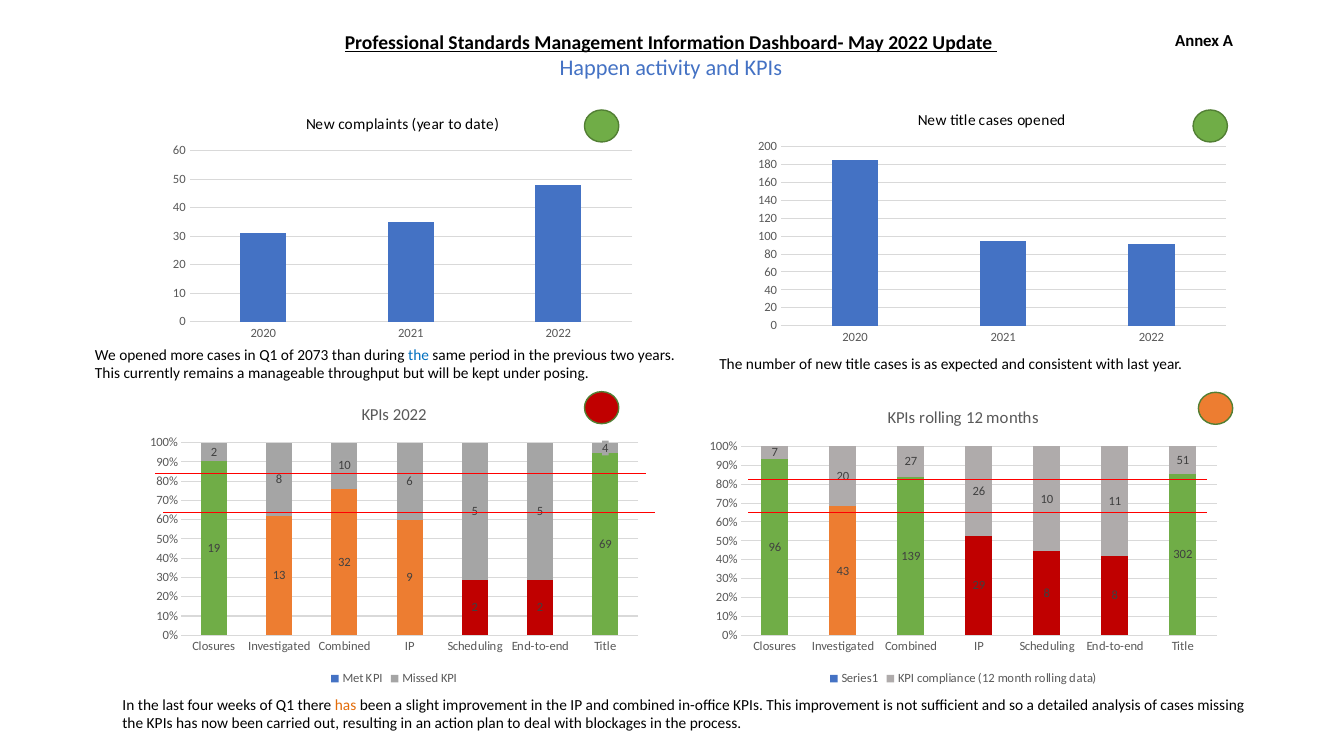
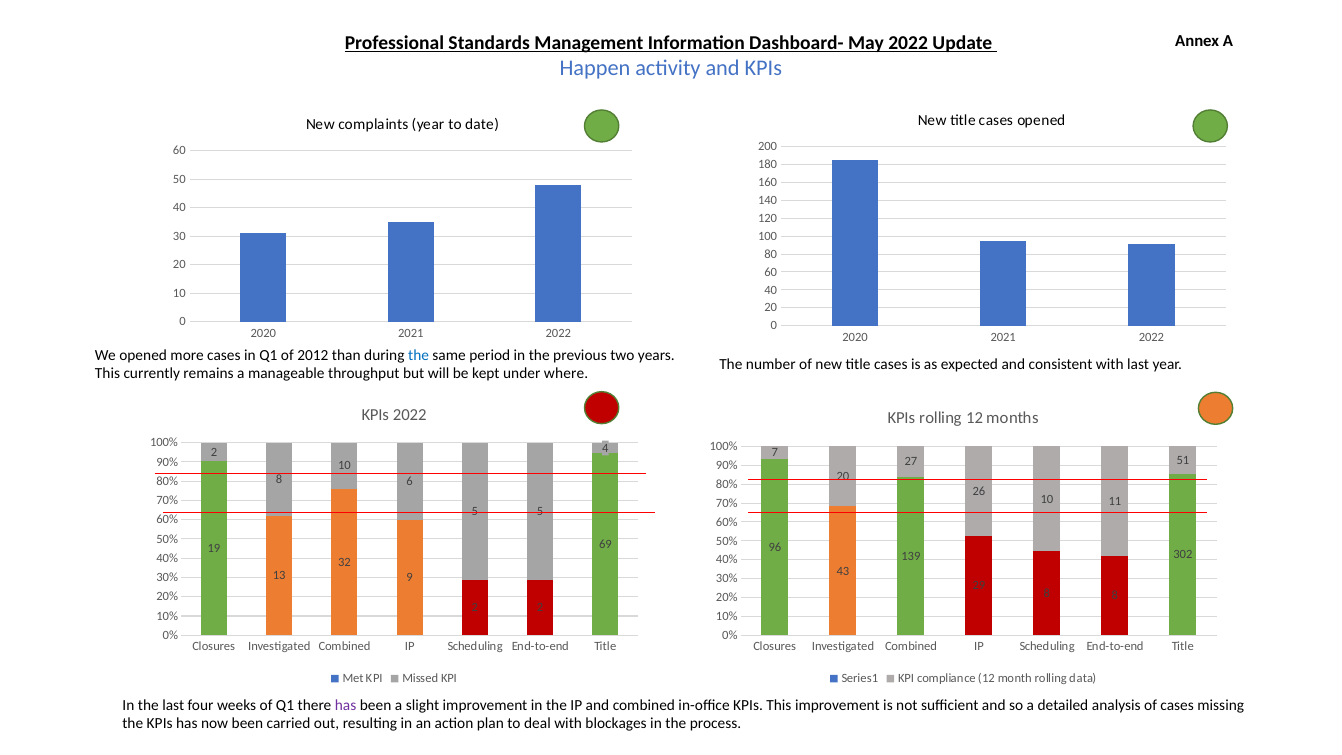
2073: 2073 -> 2012 (313, 355)
posing: posing -> where (566, 374)
has colour: orange -> purple (346, 705)
